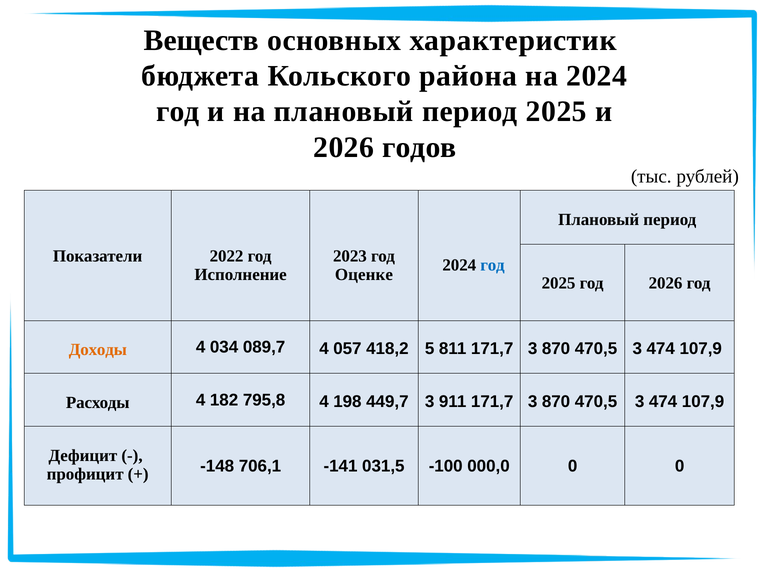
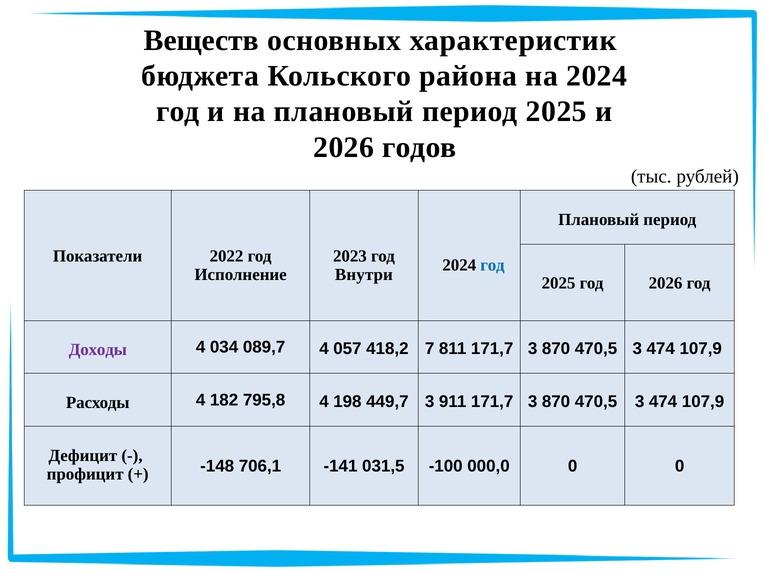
Оценке: Оценке -> Внутри (364, 275)
Доходы colour: orange -> purple (98, 350)
5: 5 -> 7 (430, 349)
